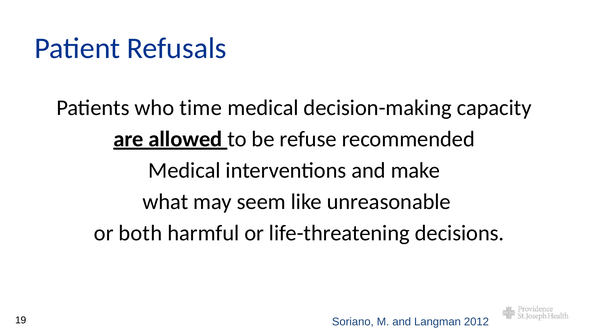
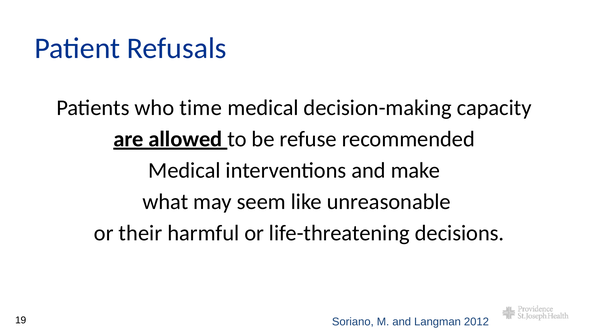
both: both -> their (140, 233)
